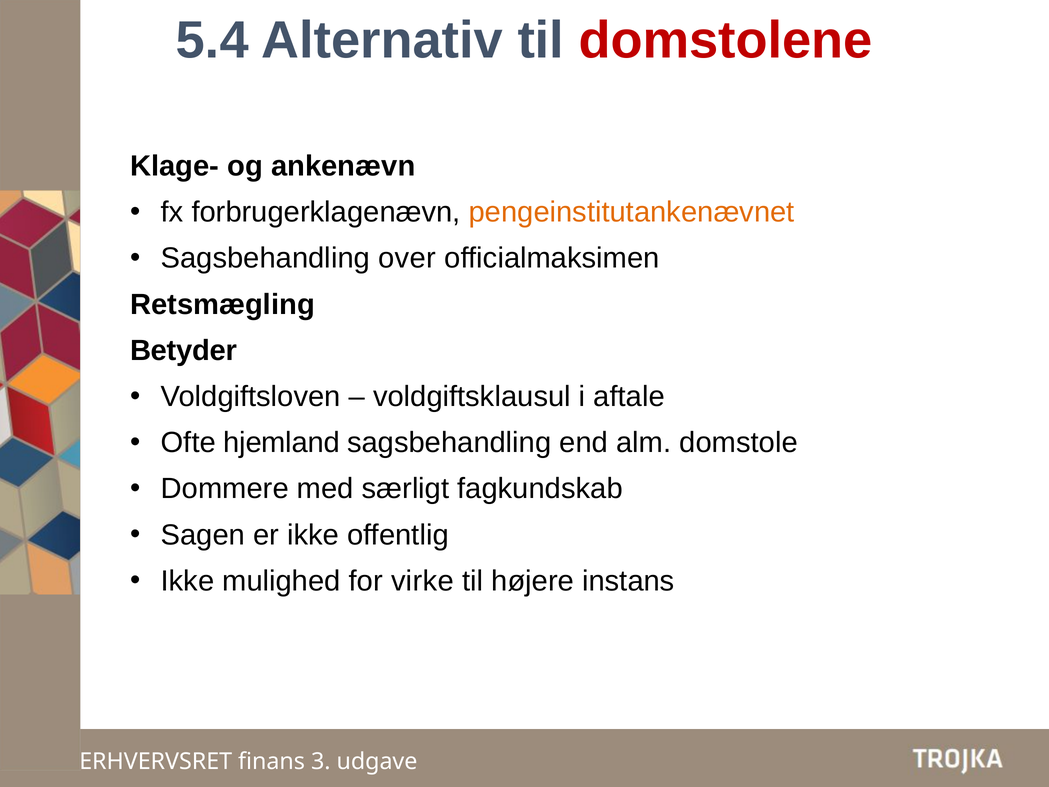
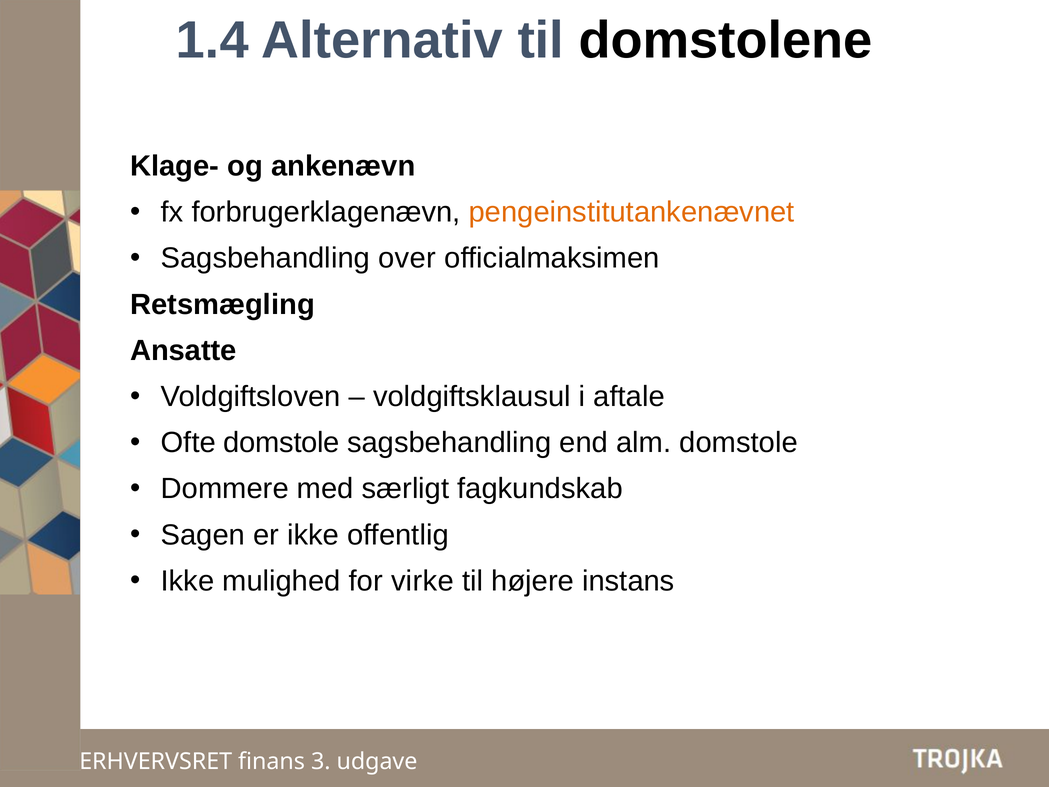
5.4: 5.4 -> 1.4 (212, 40)
domstolene colour: red -> black (726, 40)
Betyder: Betyder -> Ansatte (183, 350)
Ofte hjemland: hjemland -> domstole (282, 443)
